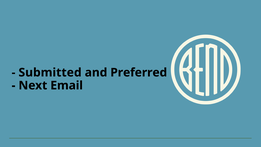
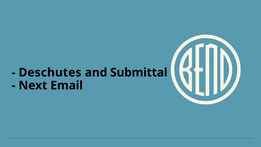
Submitted: Submitted -> Deschutes (50, 72)
Preferred: Preferred -> Submittal (139, 72)
